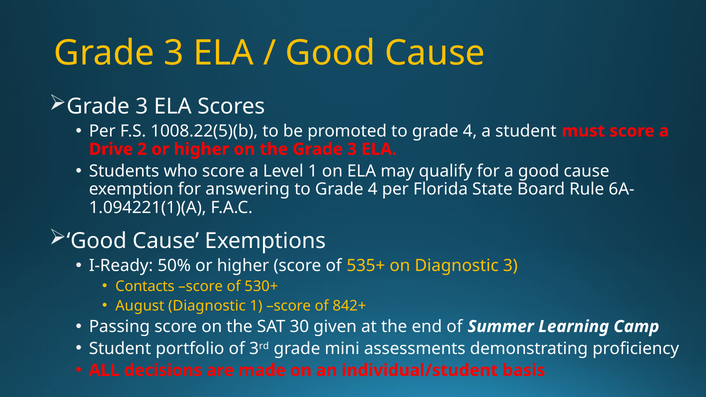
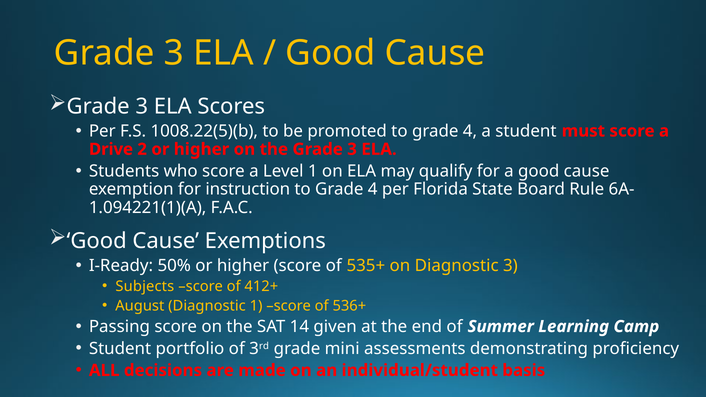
answering: answering -> instruction (248, 189)
Contacts: Contacts -> Subjects (145, 286)
530+: 530+ -> 412+ (261, 286)
842+: 842+ -> 536+ (349, 306)
30: 30 -> 14 (299, 327)
